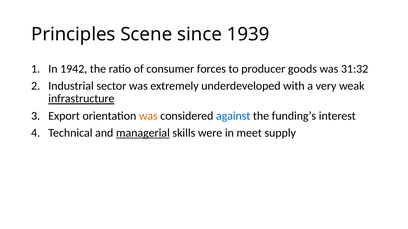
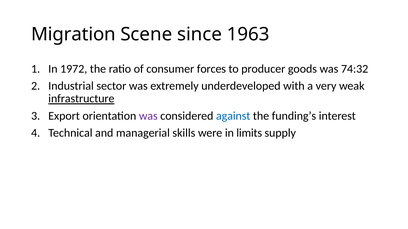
Principles: Principles -> Migration (73, 34)
1939: 1939 -> 1963 (248, 34)
1942: 1942 -> 1972 (74, 69)
31:32: 31:32 -> 74:32 (355, 69)
was colour: orange -> purple (148, 116)
managerial underline: present -> none (143, 133)
meet: meet -> limits (249, 133)
